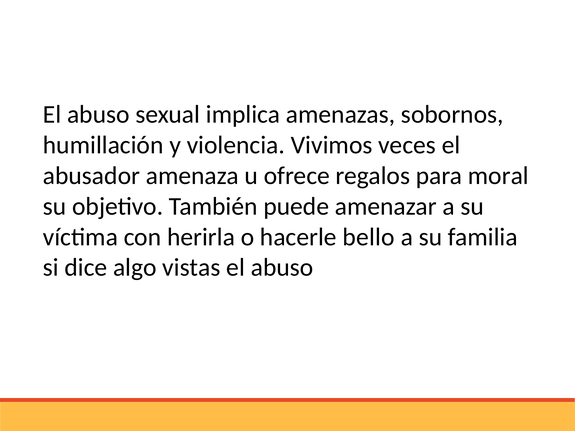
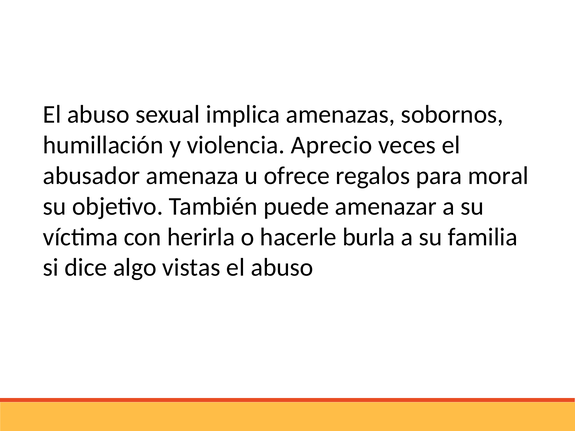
Vivimos: Vivimos -> Aprecio (332, 145)
bello: bello -> burla (369, 237)
